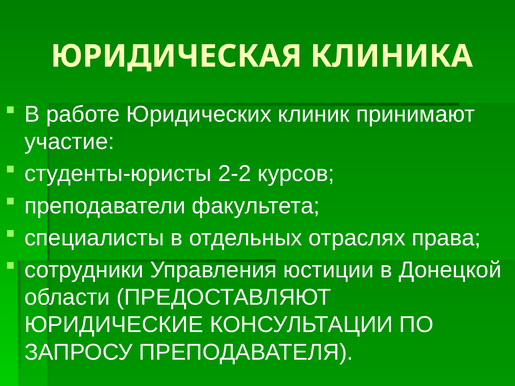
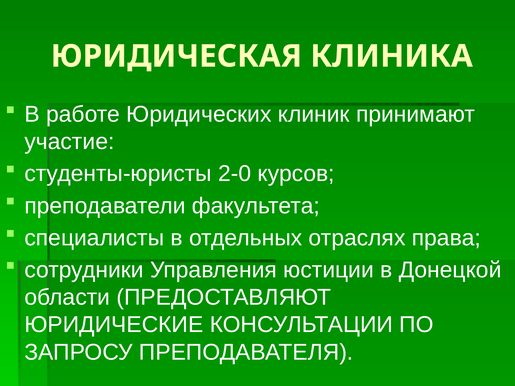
2-2: 2-2 -> 2-0 (235, 174)
